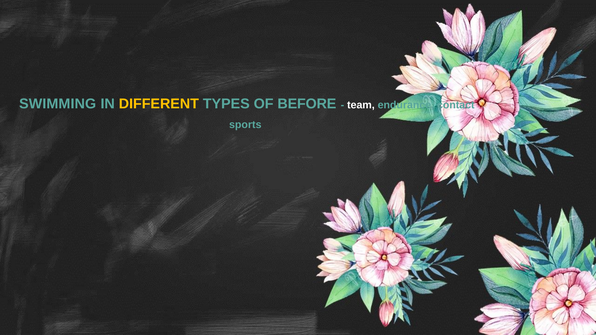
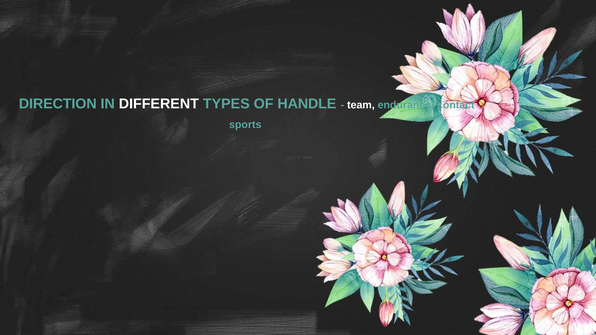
SWIMMING: SWIMMING -> DIRECTION (58, 104)
DIFFERENT colour: yellow -> white (159, 104)
BEFORE: BEFORE -> HANDLE (307, 104)
